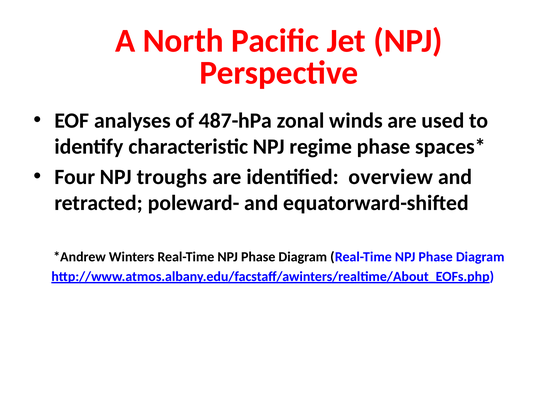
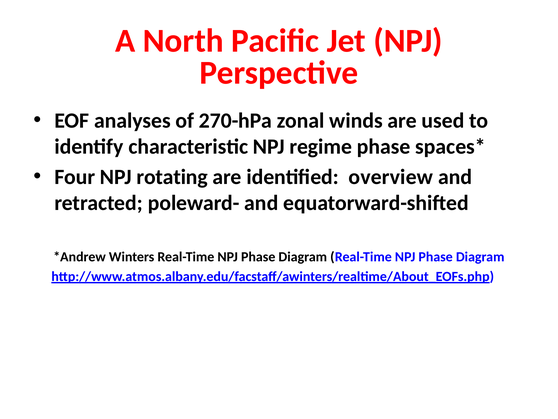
487-hPa: 487-hPa -> 270-hPa (235, 120)
troughs: troughs -> rotating (172, 177)
